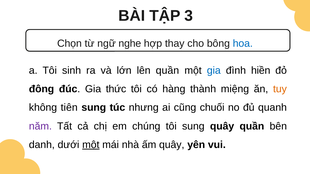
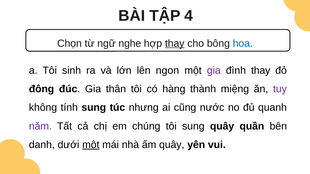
3: 3 -> 4 (189, 16)
thay underline: none -> present (175, 43)
lên quần: quần -> ngon (167, 71)
gia colour: blue -> purple (214, 71)
đình hiền: hiền -> thay (261, 71)
thức: thức -> thân (116, 89)
tuy colour: orange -> purple (280, 89)
tiên: tiên -> tính (69, 108)
chuối: chuối -> nước (212, 108)
